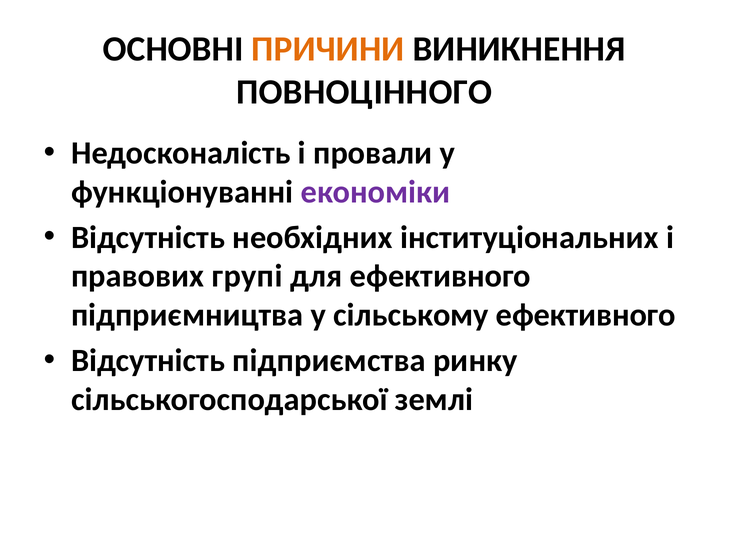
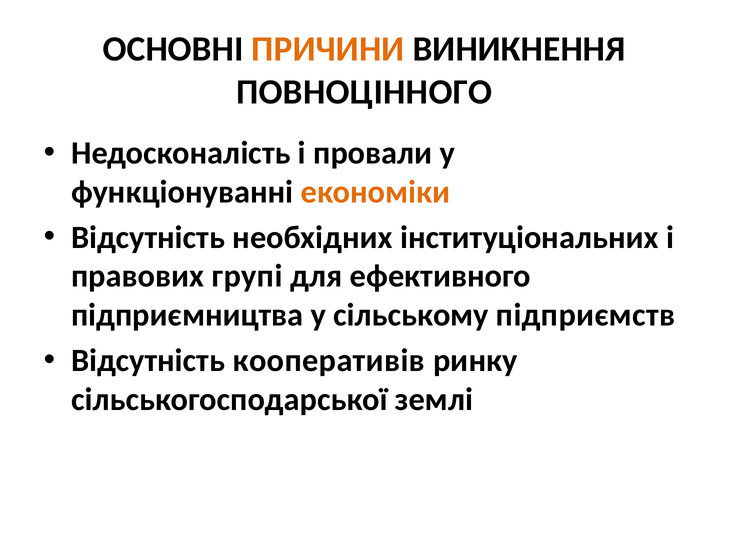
економіки colour: purple -> orange (376, 192)
сільському ефективного: ефективного -> підприємств (586, 315)
підприємства: підприємства -> кооперативів (329, 360)
